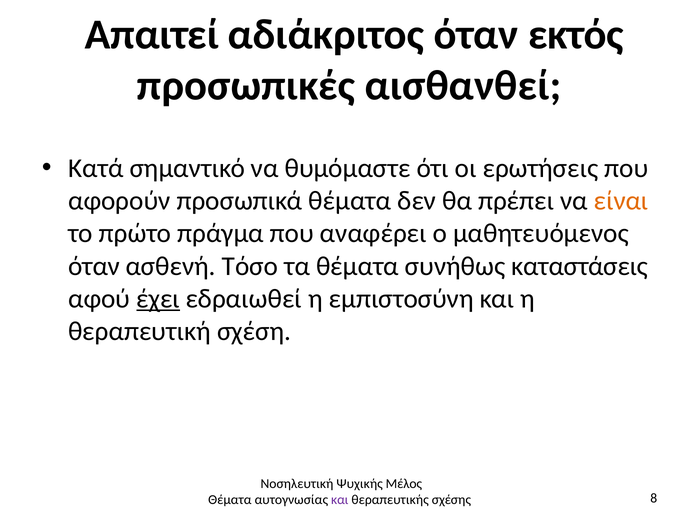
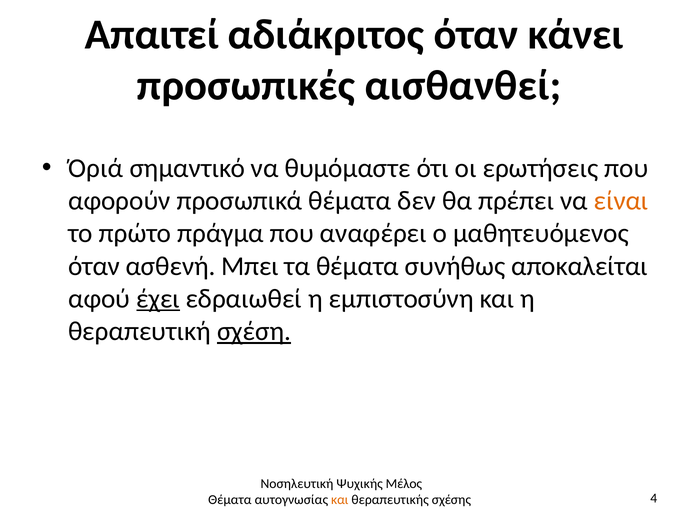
εκτός: εκτός -> κάνει (576, 35)
Κατά: Κατά -> Όριά (96, 168)
Τόσο: Τόσο -> Μπει (250, 266)
καταστάσεις: καταστάσεις -> αποκαλείται (580, 266)
σχέση underline: none -> present (254, 331)
και colour: purple -> orange (340, 500)
8: 8 -> 4 (654, 498)
